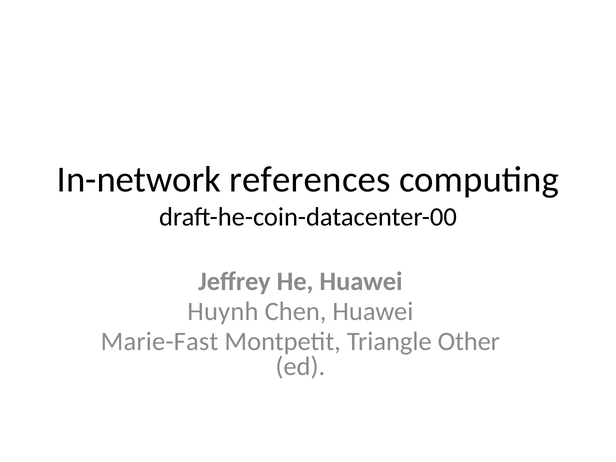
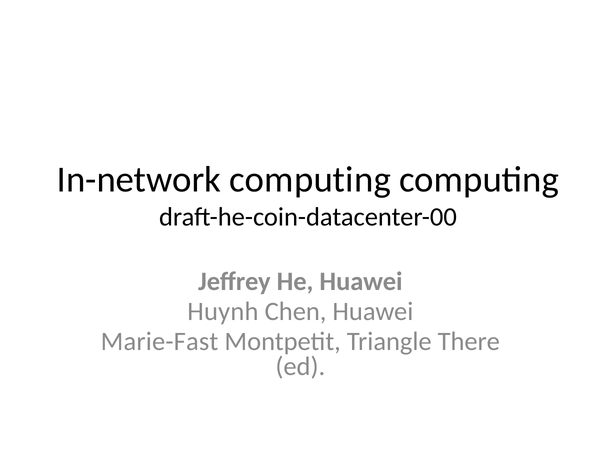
In-network references: references -> computing (310, 180)
Other: Other -> There (469, 341)
